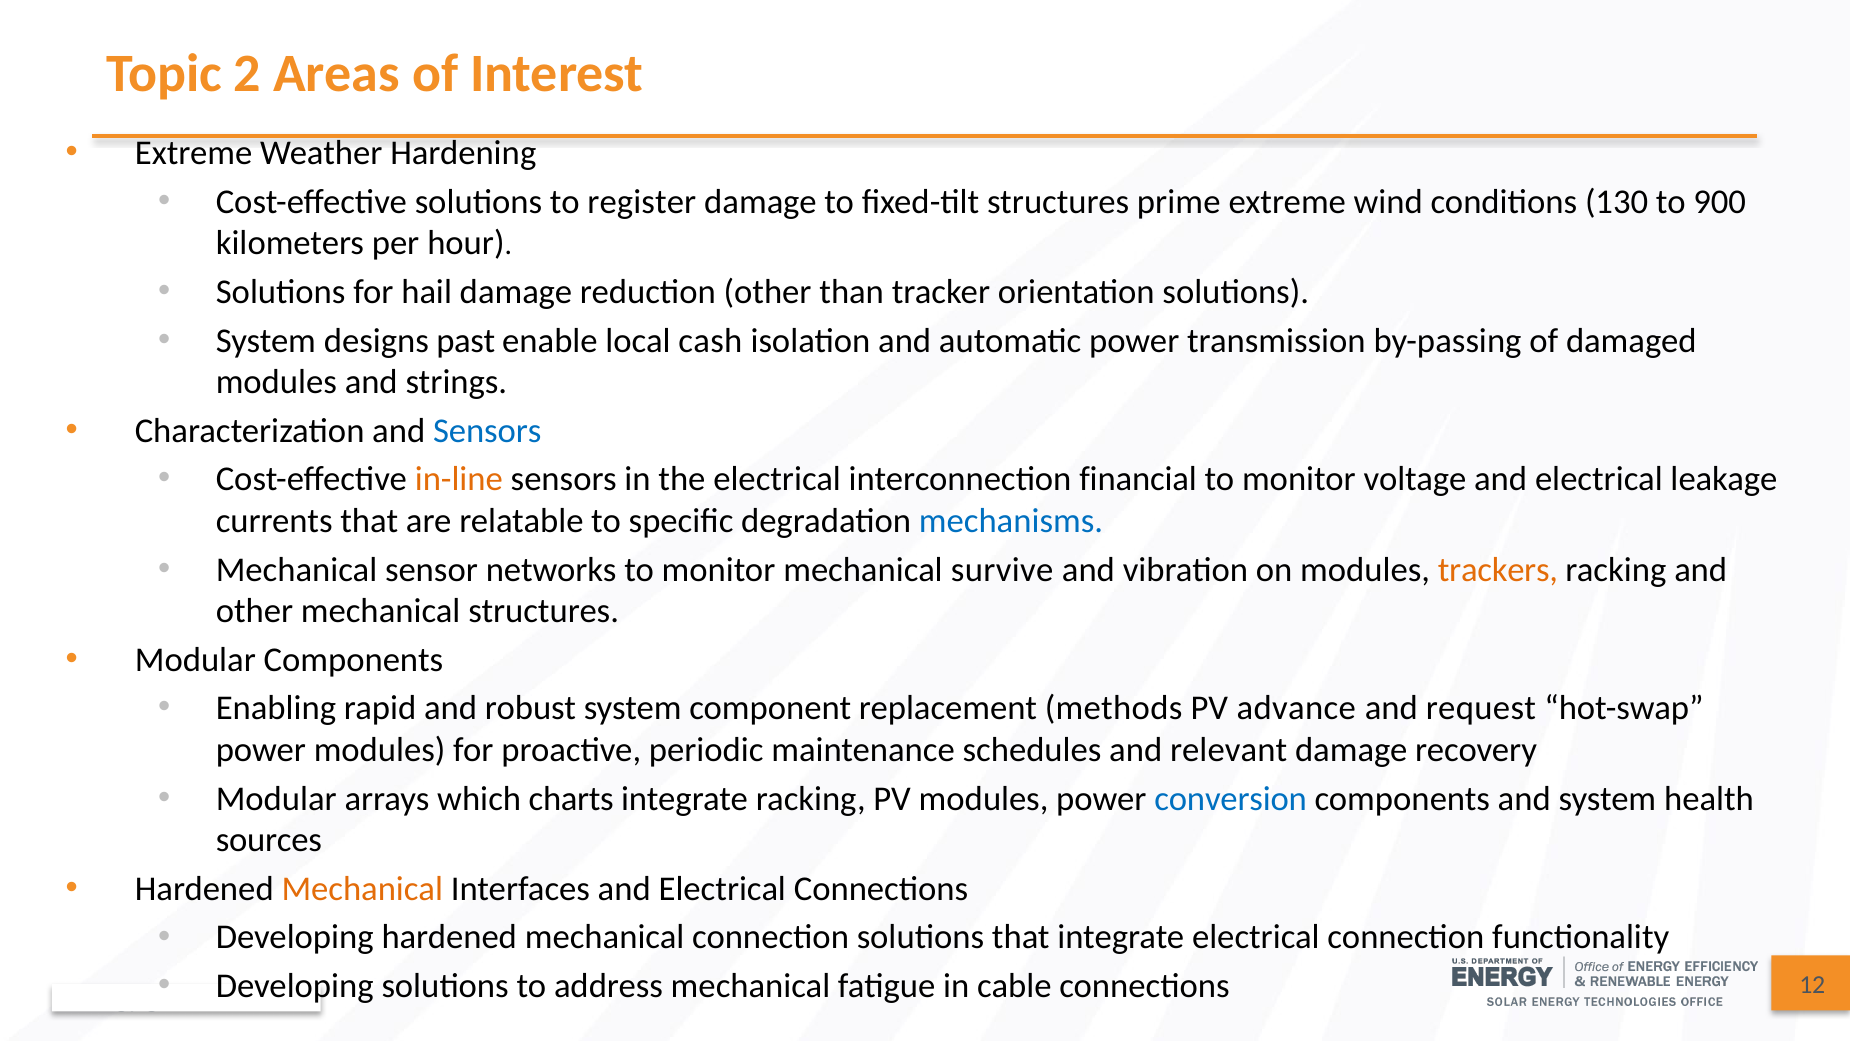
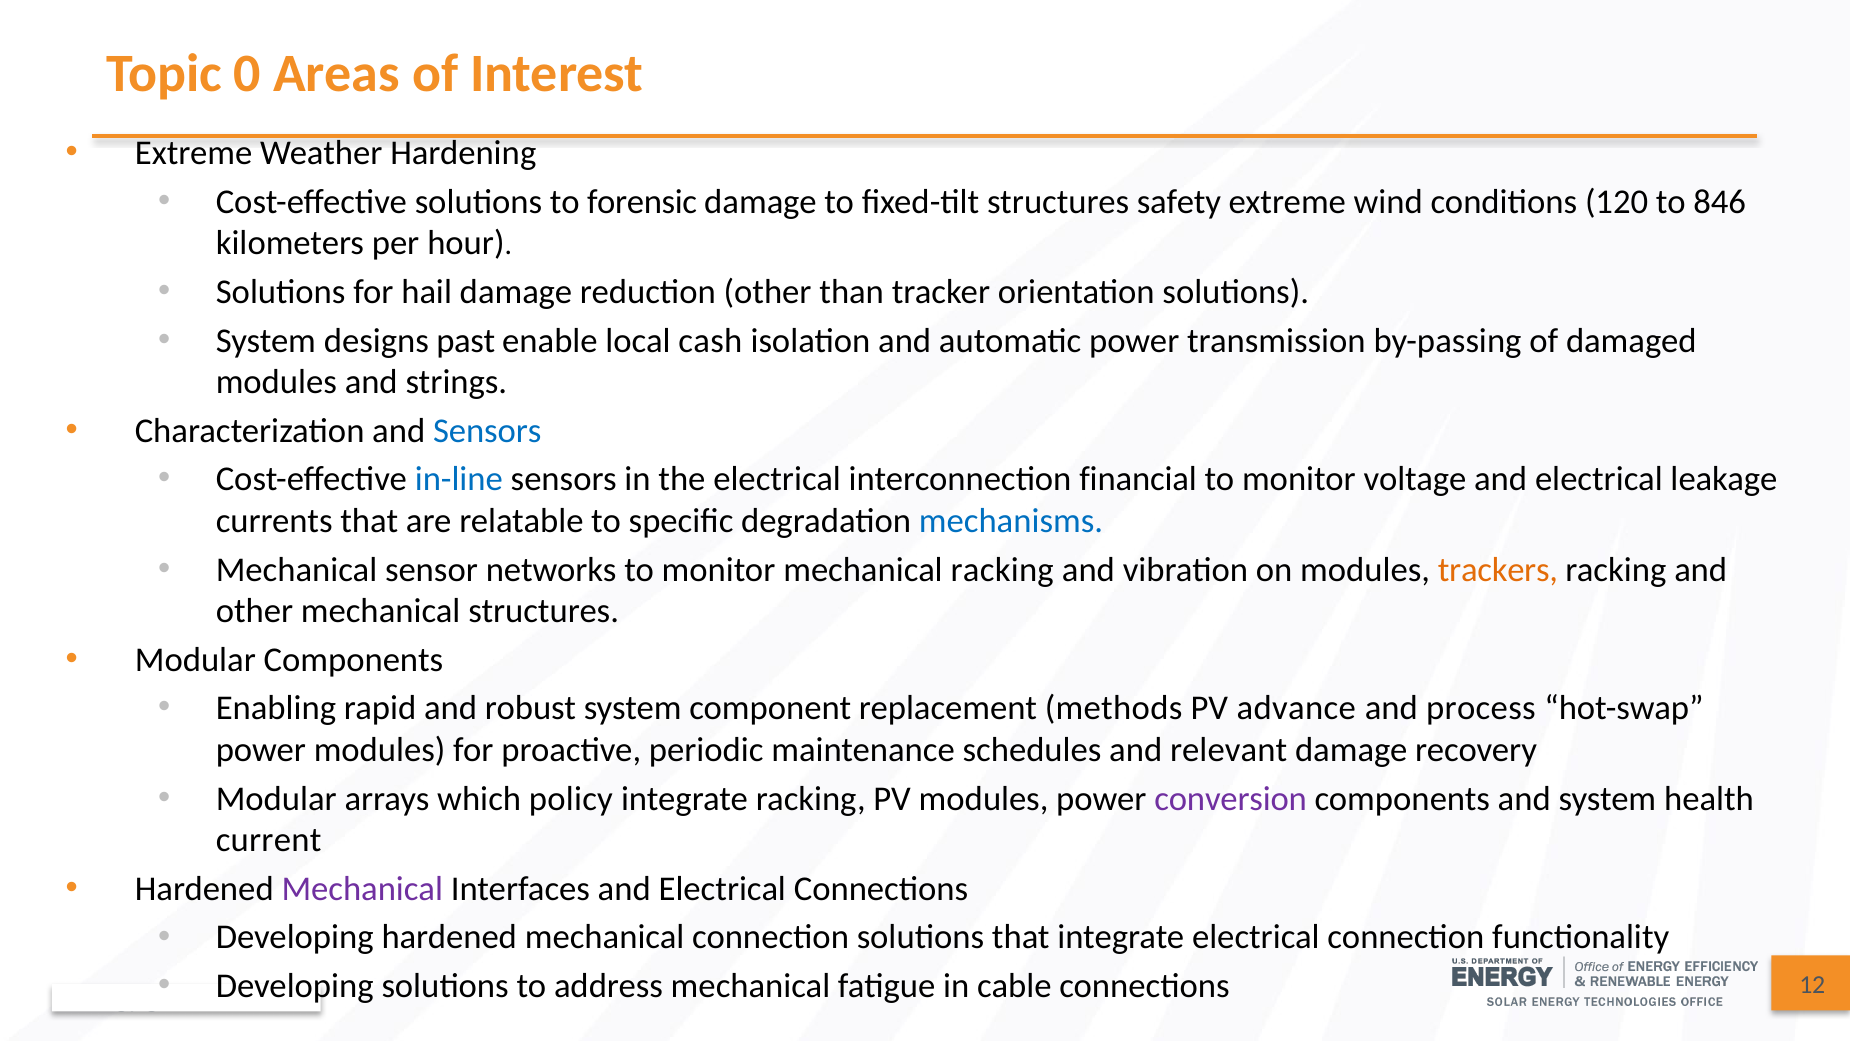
2: 2 -> 0 (247, 73)
register: register -> forensic (642, 202)
prime: prime -> safety (1179, 202)
130: 130 -> 120 (1617, 202)
900: 900 -> 846 (1720, 202)
in-line colour: orange -> blue (459, 479)
mechanical survive: survive -> racking (1002, 570)
request: request -> process (1481, 708)
charts: charts -> policy (571, 799)
conversion colour: blue -> purple (1231, 799)
sources: sources -> current (269, 840)
Mechanical colour: orange -> purple (362, 889)
